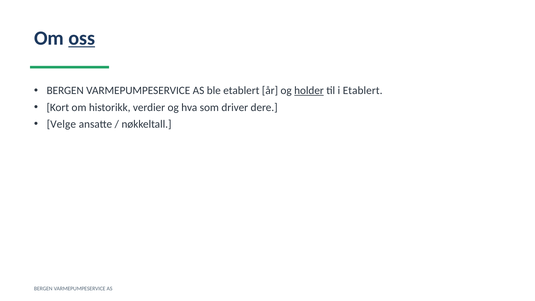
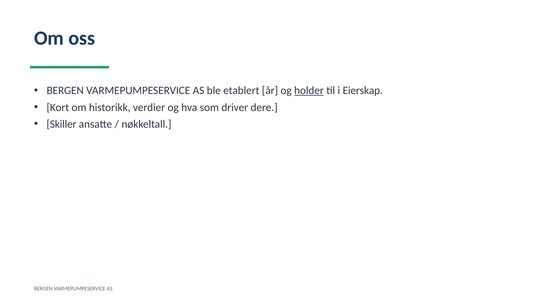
oss underline: present -> none (82, 38)
i Etablert: Etablert -> Eierskap (363, 91)
Velge: Velge -> Skiller (61, 124)
